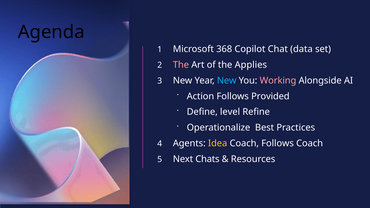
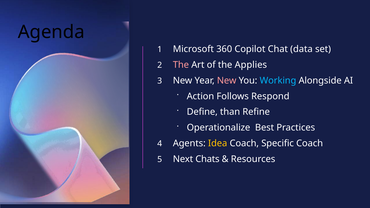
368: 368 -> 360 (224, 49)
New colour: light blue -> pink (227, 81)
Working colour: pink -> light blue (278, 81)
Provided: Provided -> Respond (270, 96)
level: level -> than (230, 112)
Coach Follows: Follows -> Specific (278, 143)
